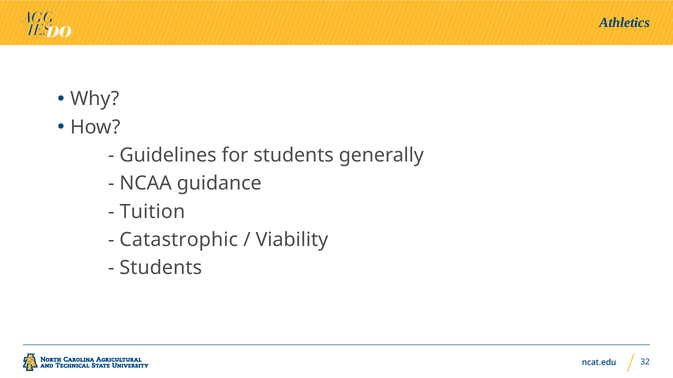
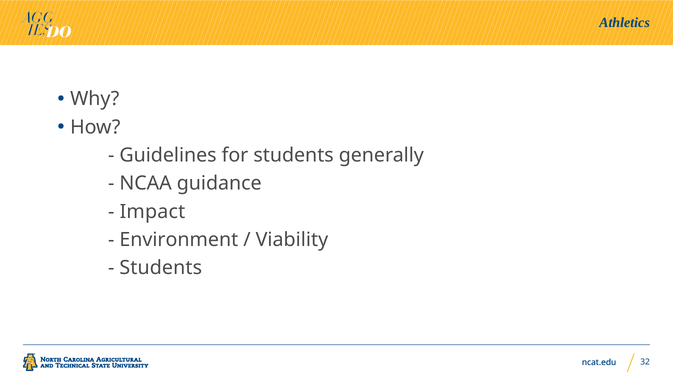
Tuition: Tuition -> Impact (152, 212)
Catastrophic: Catastrophic -> Environment (179, 240)
